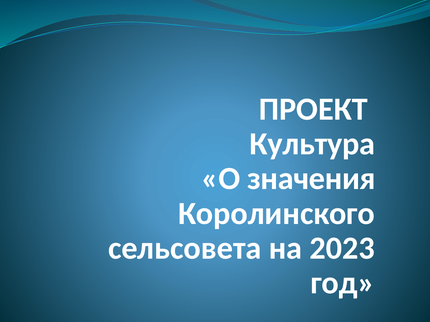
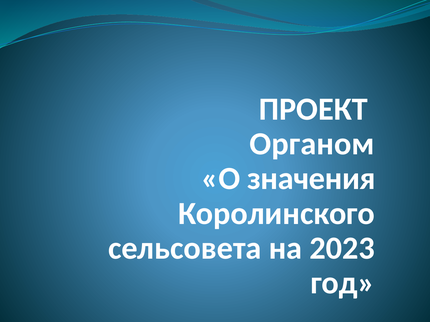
Культура: Культура -> Органом (312, 144)
